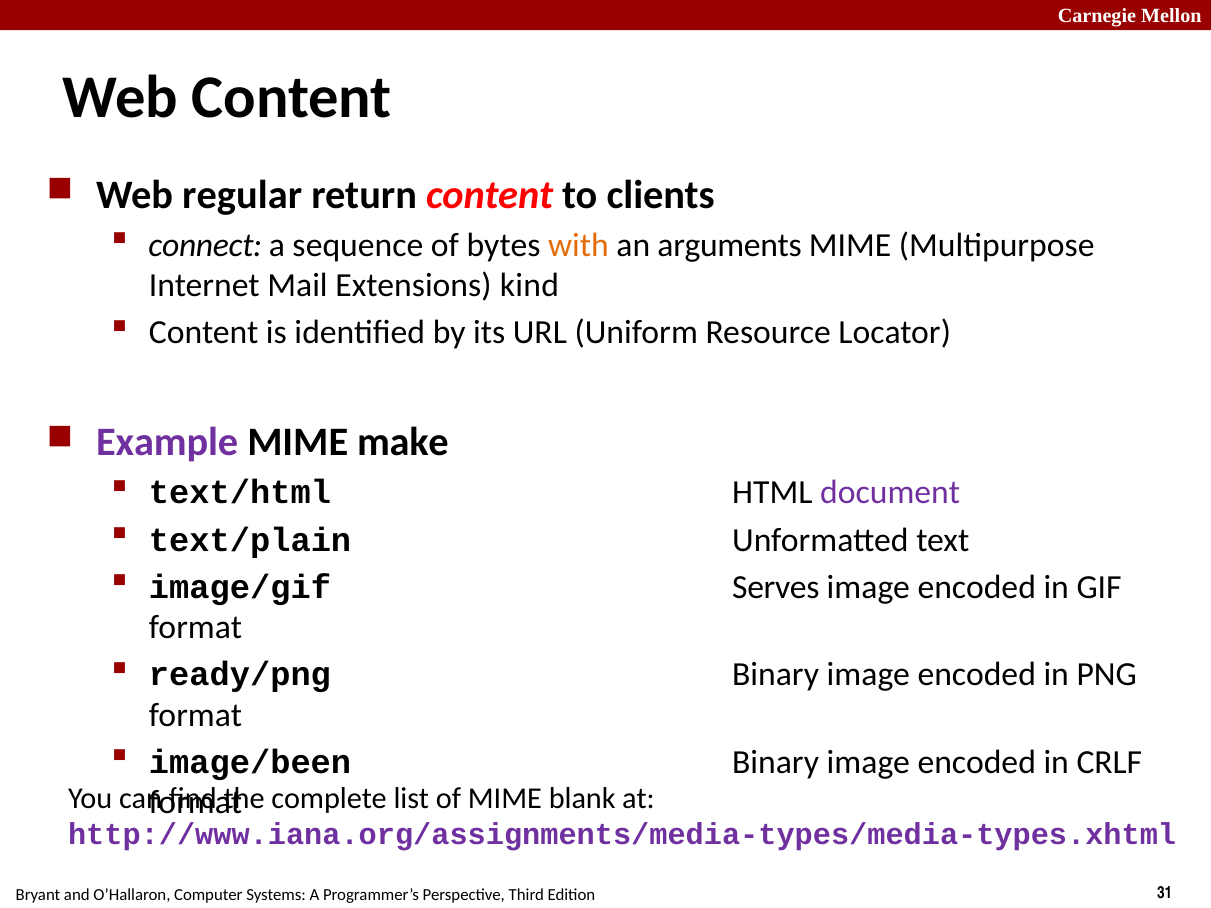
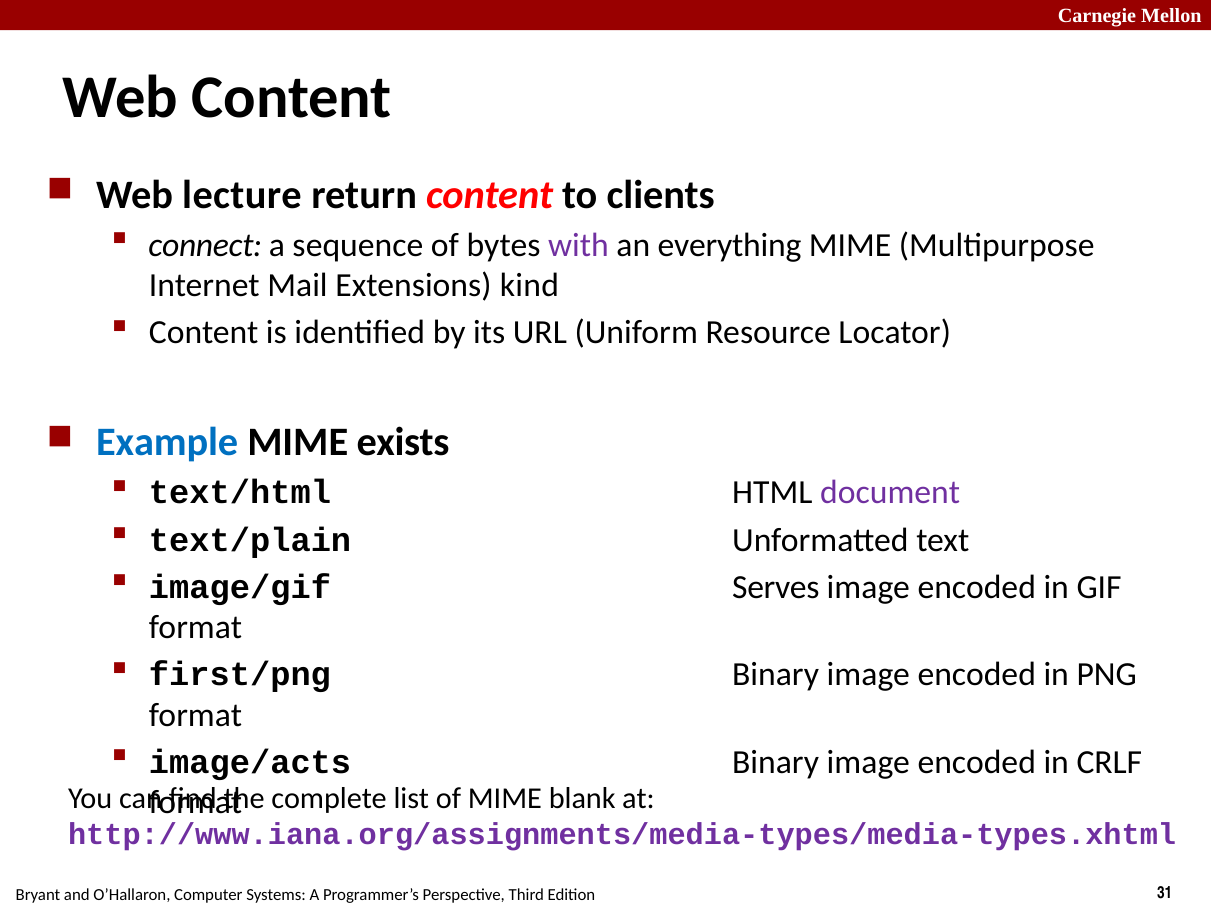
regular: regular -> lecture (242, 195)
with colour: orange -> purple (578, 245)
arguments: arguments -> everything (730, 245)
Example colour: purple -> blue (167, 442)
make: make -> exists (403, 442)
ready/png: ready/png -> first/png (240, 675)
image/been: image/been -> image/acts (250, 762)
